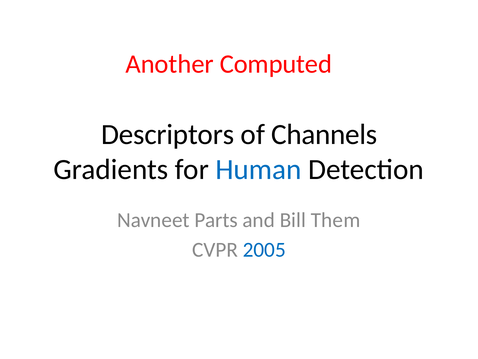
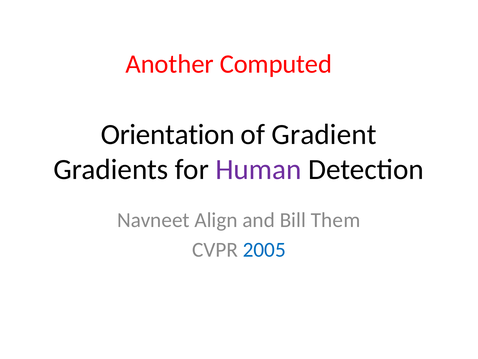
Descriptors: Descriptors -> Orientation (168, 134)
Channels: Channels -> Gradient (324, 134)
Human colour: blue -> purple (258, 169)
Parts: Parts -> Align (216, 220)
